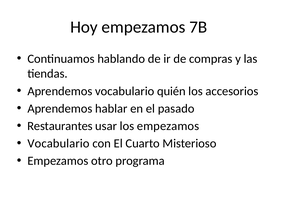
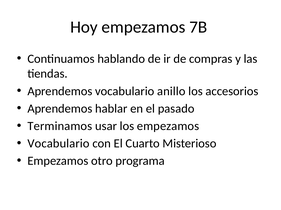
quién: quién -> anillo (171, 91)
Restaurantes: Restaurantes -> Terminamos (60, 126)
